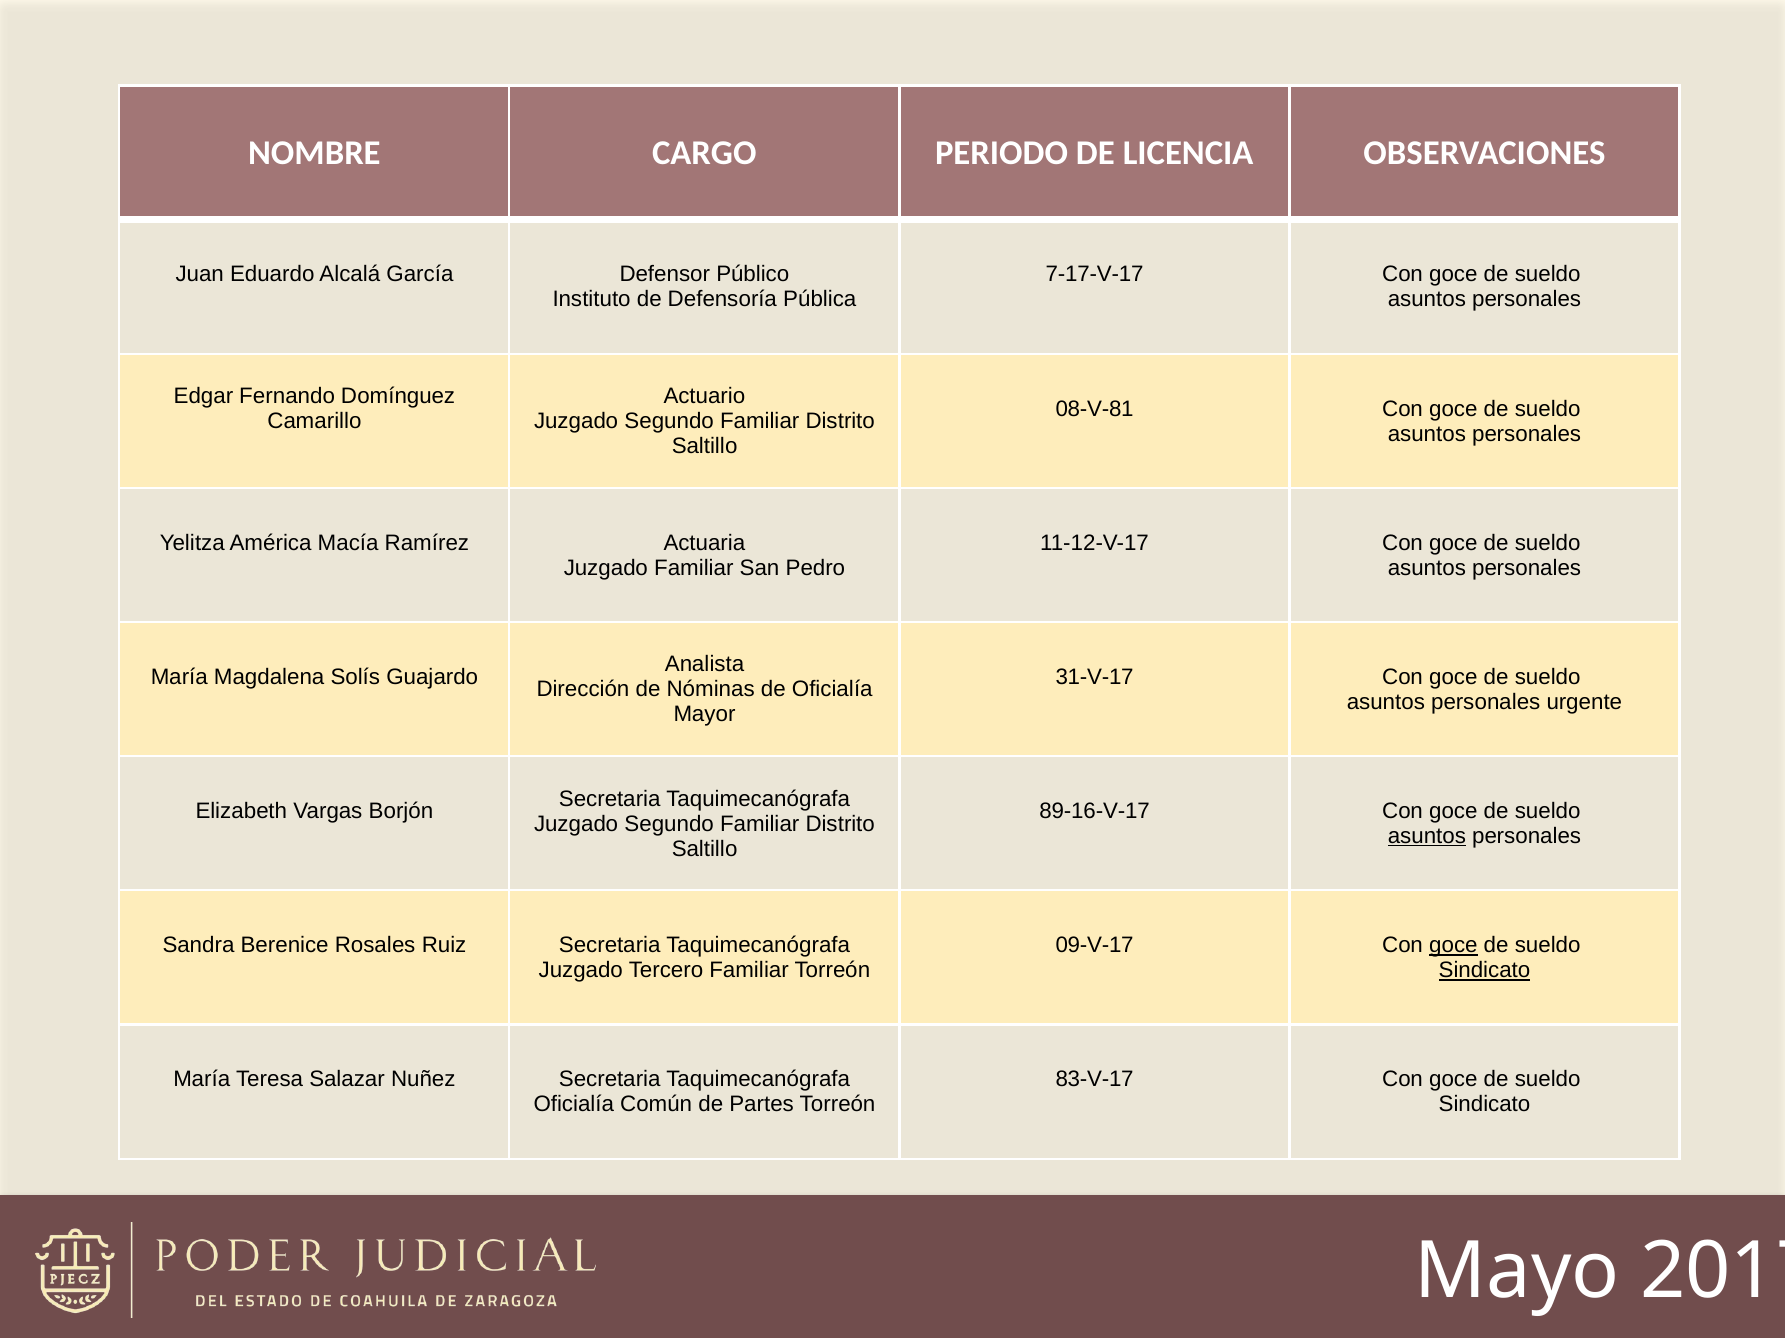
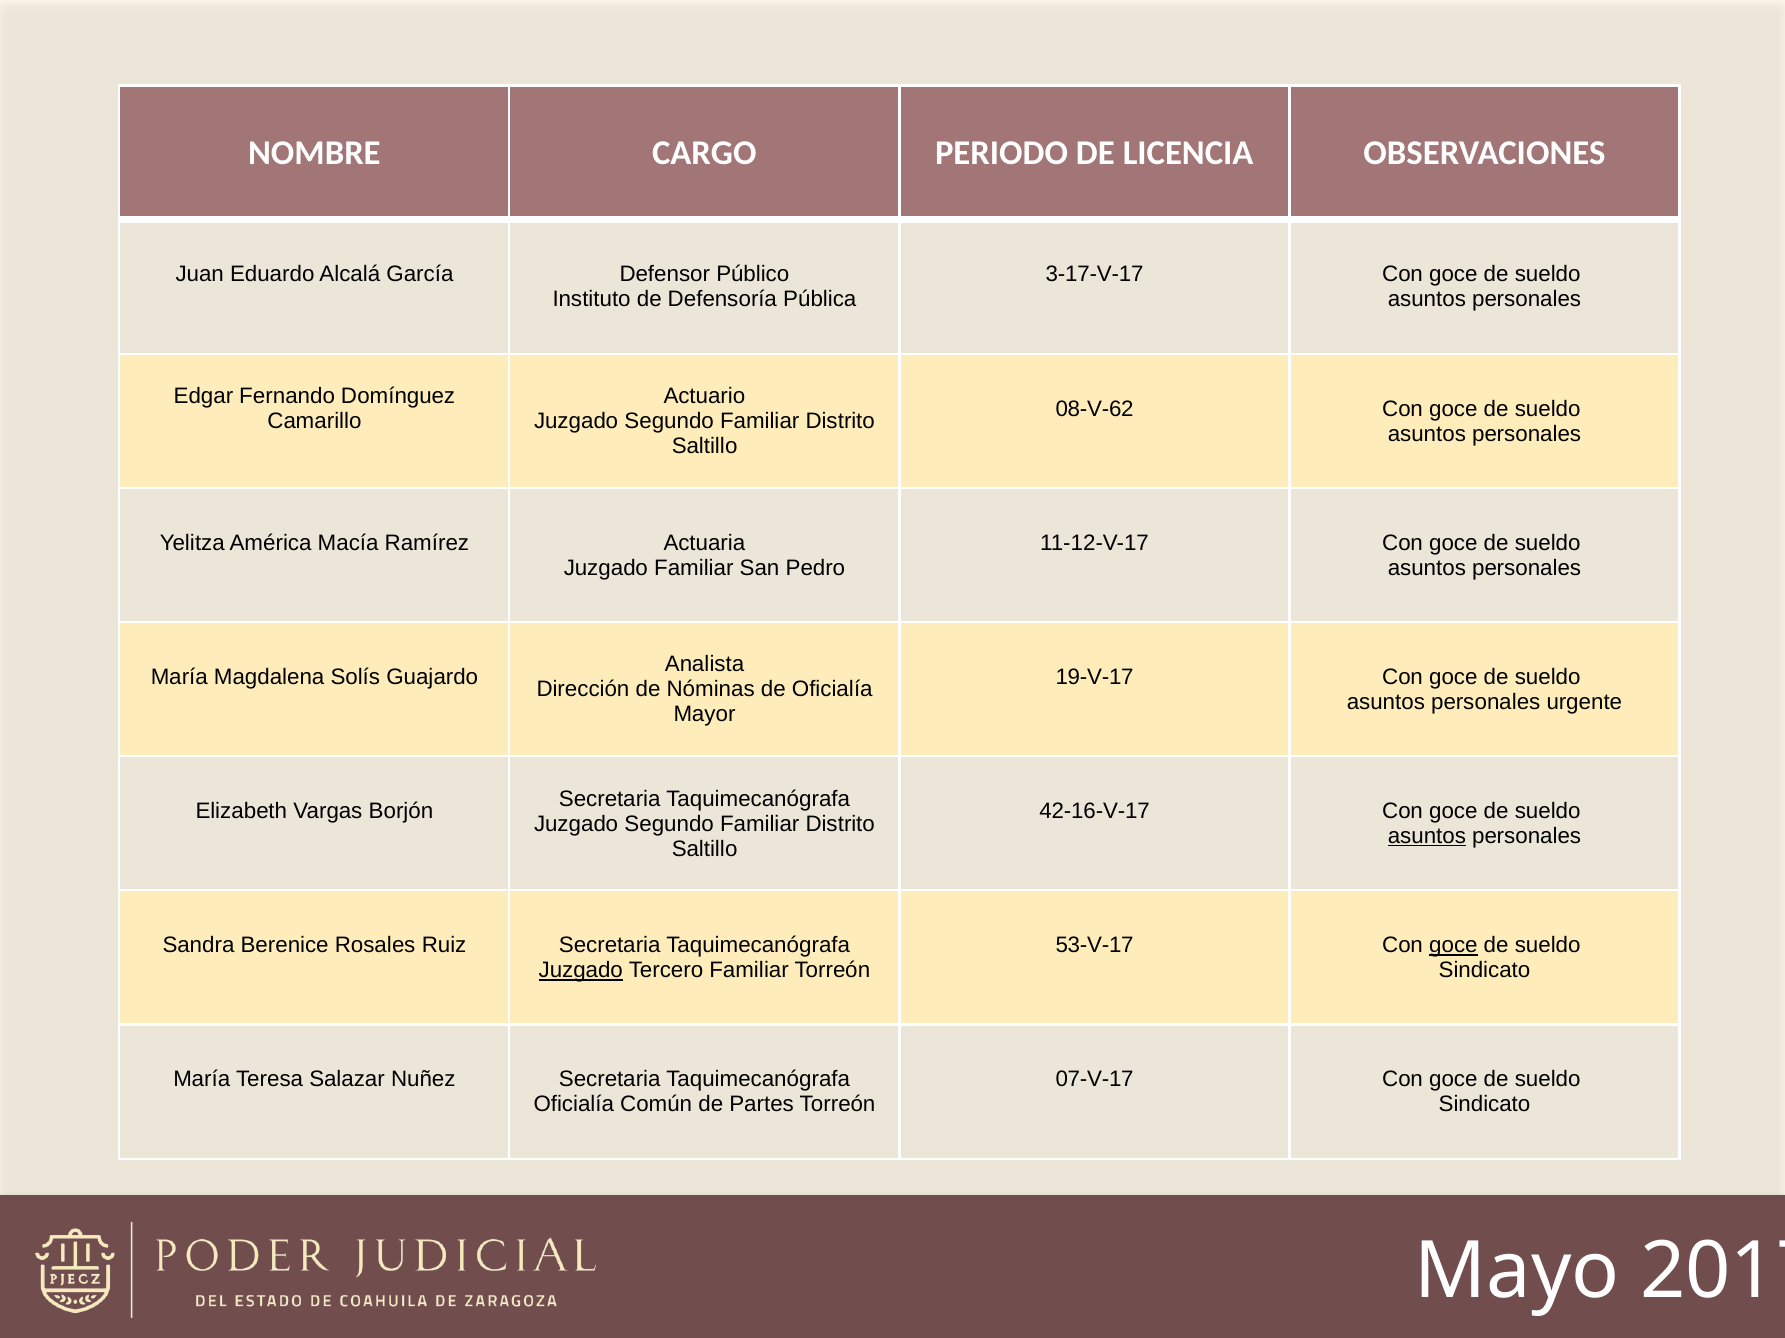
7-17-V-17: 7-17-V-17 -> 3-17-V-17 (1095, 275)
08-V-81: 08-V-81 -> 08-V-62 (1095, 409)
31-V-17: 31-V-17 -> 19-V-17 (1095, 677)
89-16-V-17: 89-16-V-17 -> 42-16-V-17 (1095, 812)
09-V-17: 09-V-17 -> 53-V-17 (1095, 946)
Juzgado underline: none -> present (581, 971)
Sindicato underline: present -> none (1484, 971)
83-V-17: 83-V-17 -> 07-V-17 (1095, 1080)
